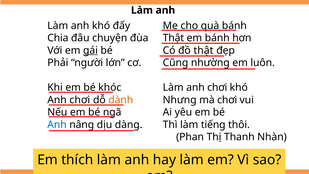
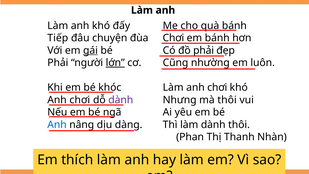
Chia: Chia -> Tiếp (58, 38)
Thật: Thật -> Chơi (173, 38)
đồ thật: thật -> phải (204, 50)
lớn underline: none -> present (115, 63)
dành colour: orange -> purple (121, 100)
mà chơi: chơi -> thôi (227, 100)
làm tiếng: tiếng -> dành (213, 124)
